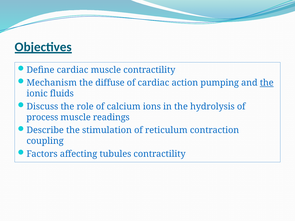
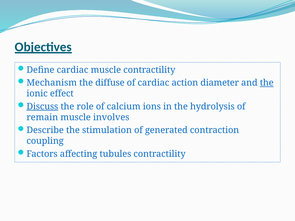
pumping: pumping -> diameter (220, 83)
fluids: fluids -> effect (62, 94)
Discuss underline: none -> present (42, 107)
process: process -> remain (42, 117)
readings: readings -> involves (111, 117)
reticulum: reticulum -> generated (166, 130)
